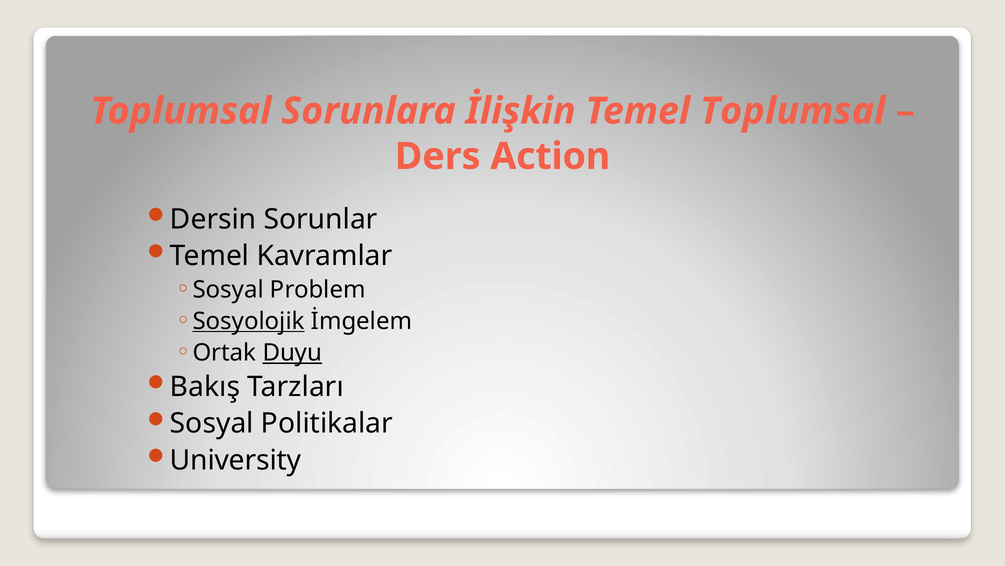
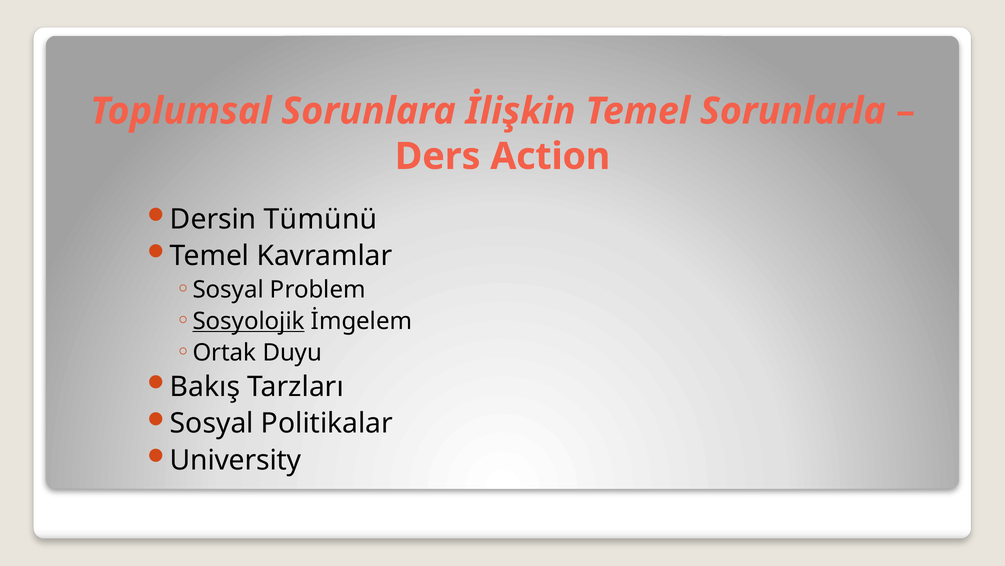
Temel Toplumsal: Toplumsal -> Sorunlarla (793, 111)
Sorunlar: Sorunlar -> Tümünü (321, 219)
Duyu underline: present -> none (292, 352)
